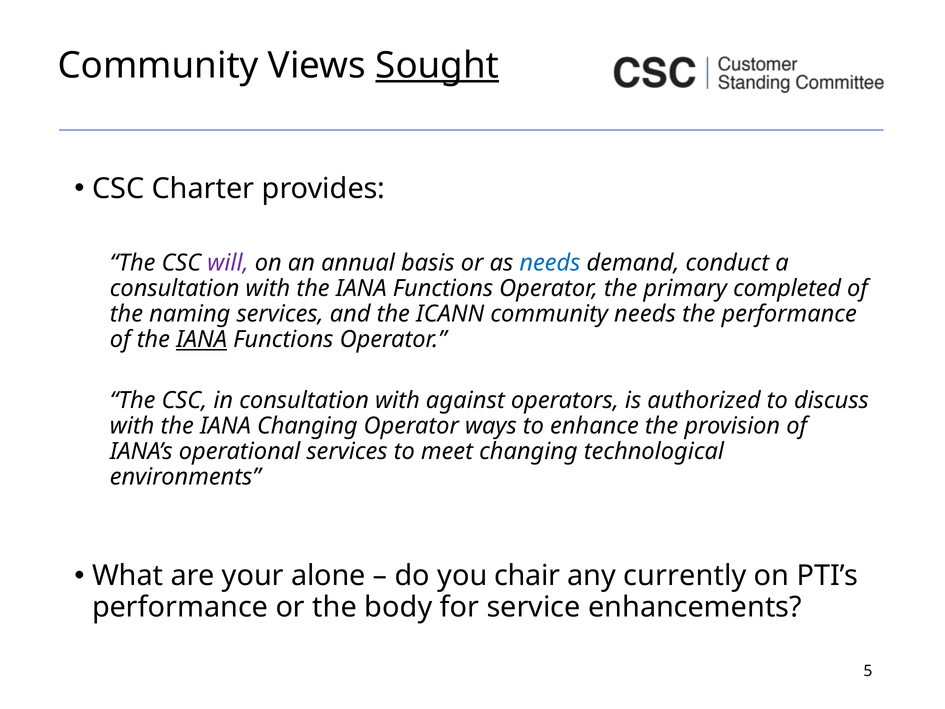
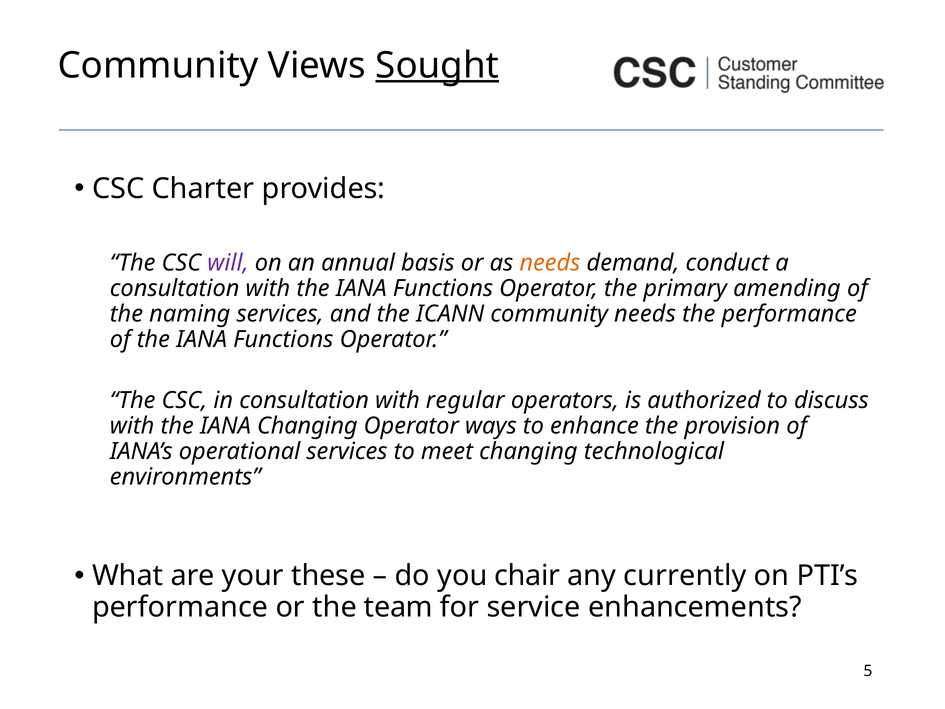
needs colour: blue -> orange (550, 263)
completed: completed -> amending (787, 288)
IANA underline: present -> none (202, 339)
against: against -> regular (465, 400)
alone: alone -> these (328, 576)
body: body -> team (398, 607)
